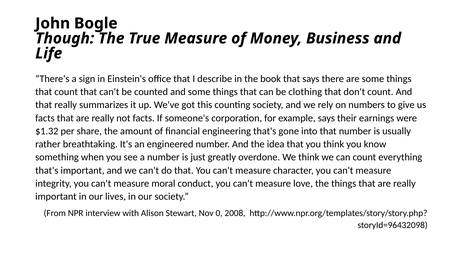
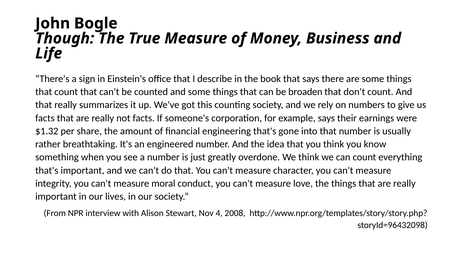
clothing: clothing -> broaden (305, 92)
0: 0 -> 4 (219, 214)
